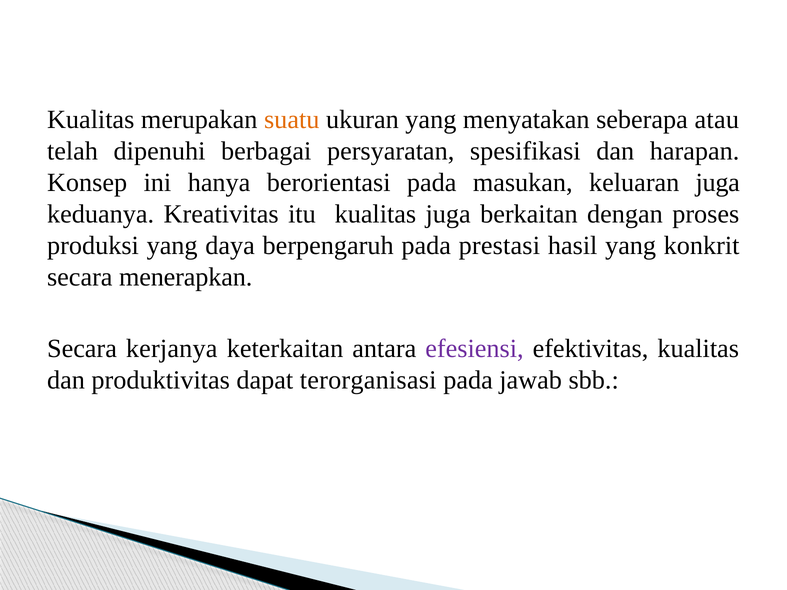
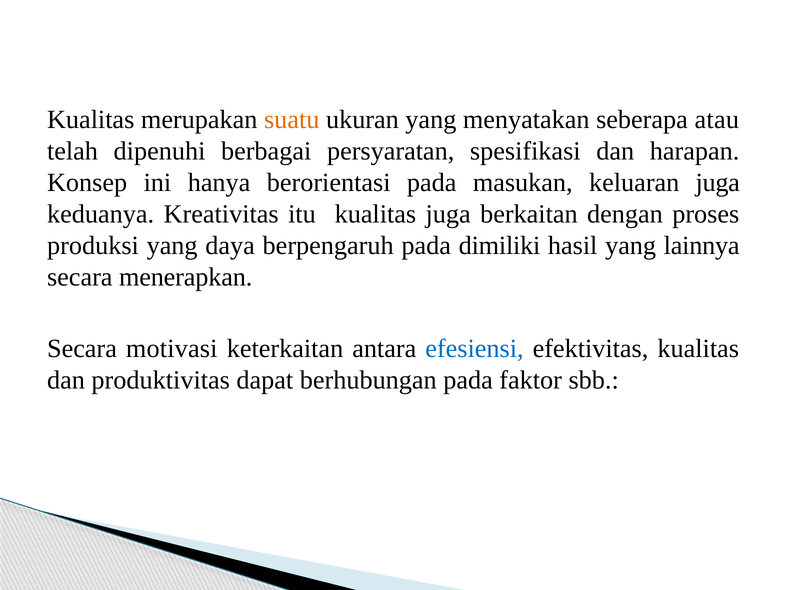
prestasi: prestasi -> dimiliki (500, 246)
konkrit: konkrit -> lainnya (702, 246)
kerjanya: kerjanya -> motivasi (172, 349)
efesiensi colour: purple -> blue (474, 349)
terorganisasi: terorganisasi -> berhubungan (368, 380)
jawab: jawab -> faktor (531, 380)
